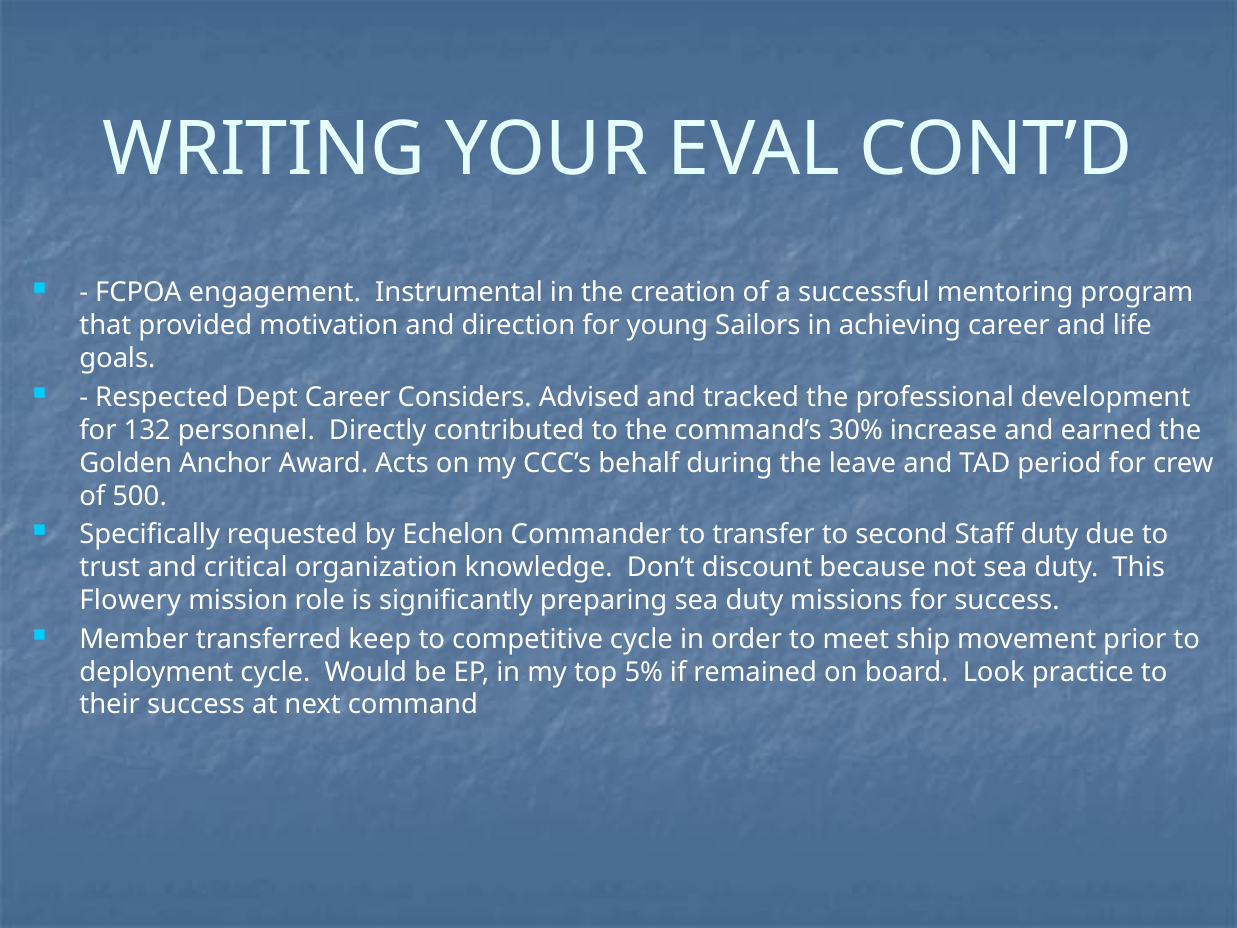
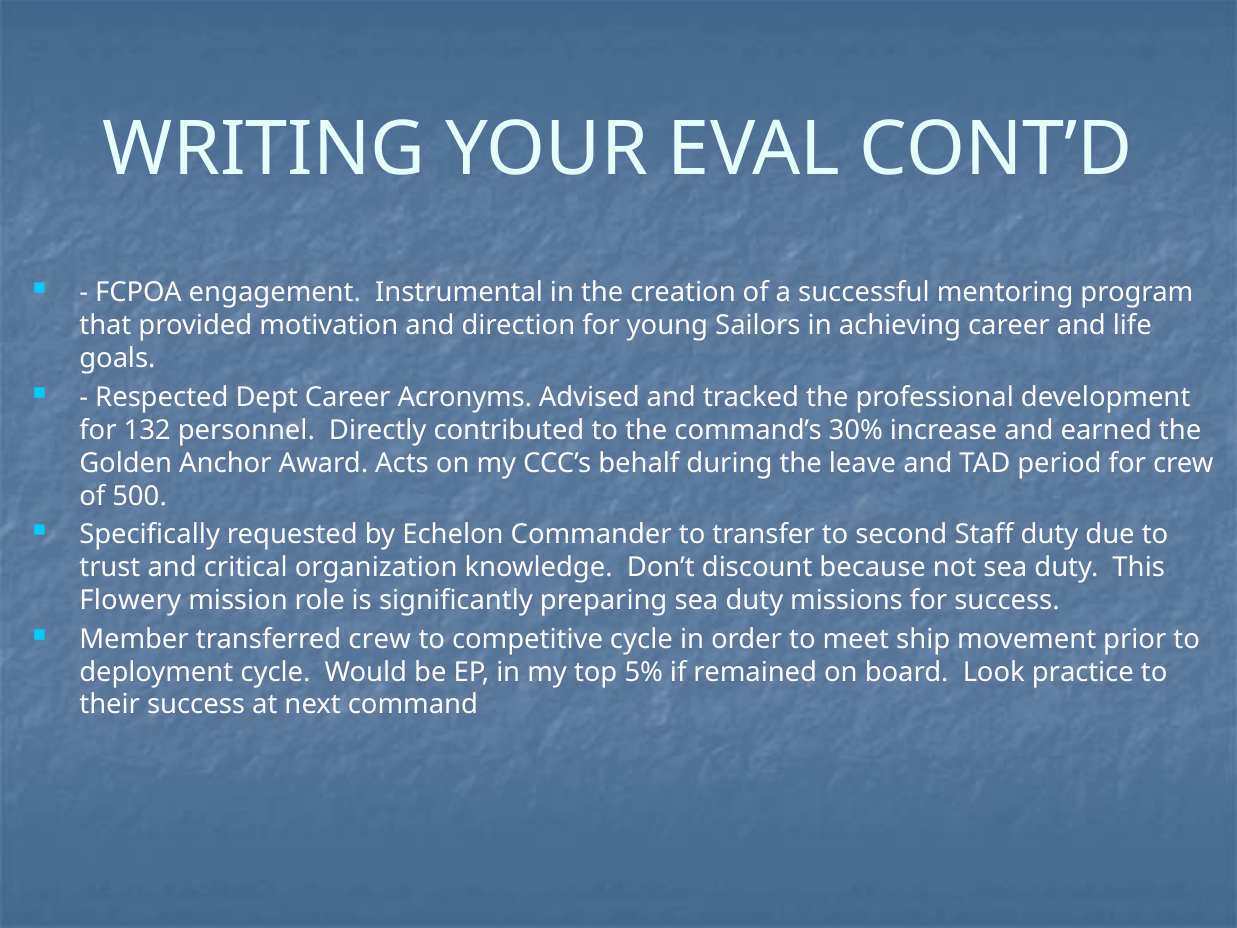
Considers: Considers -> Acronyms (465, 397)
transferred keep: keep -> crew (380, 639)
